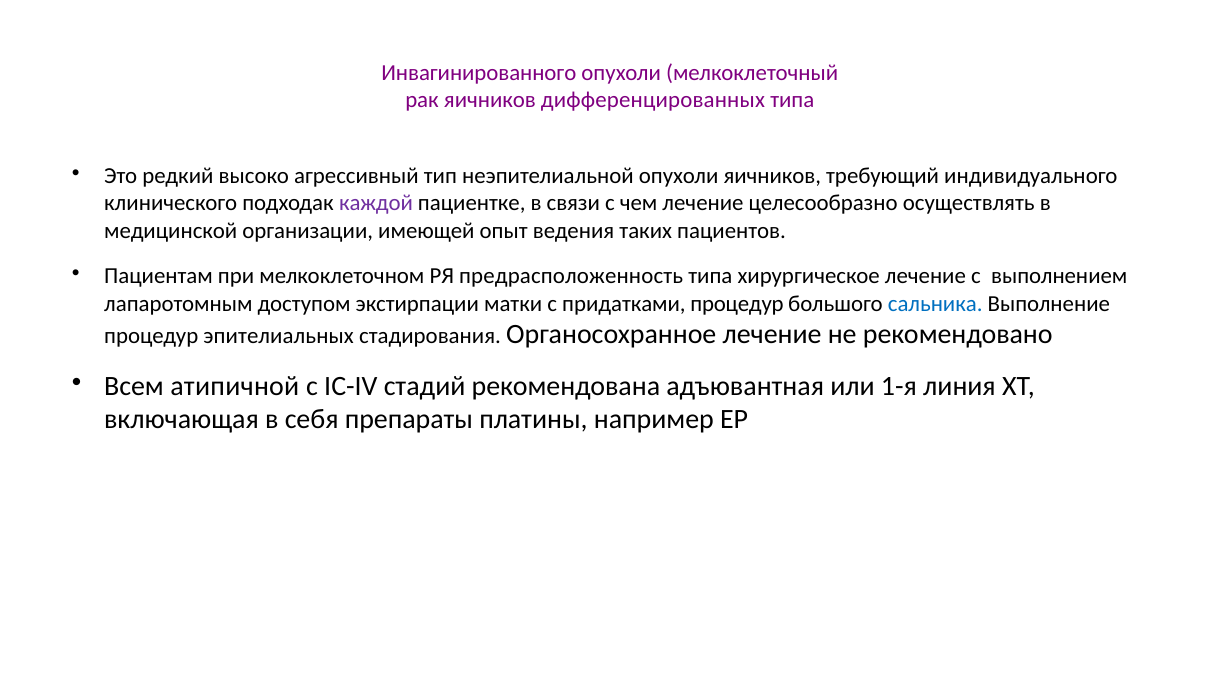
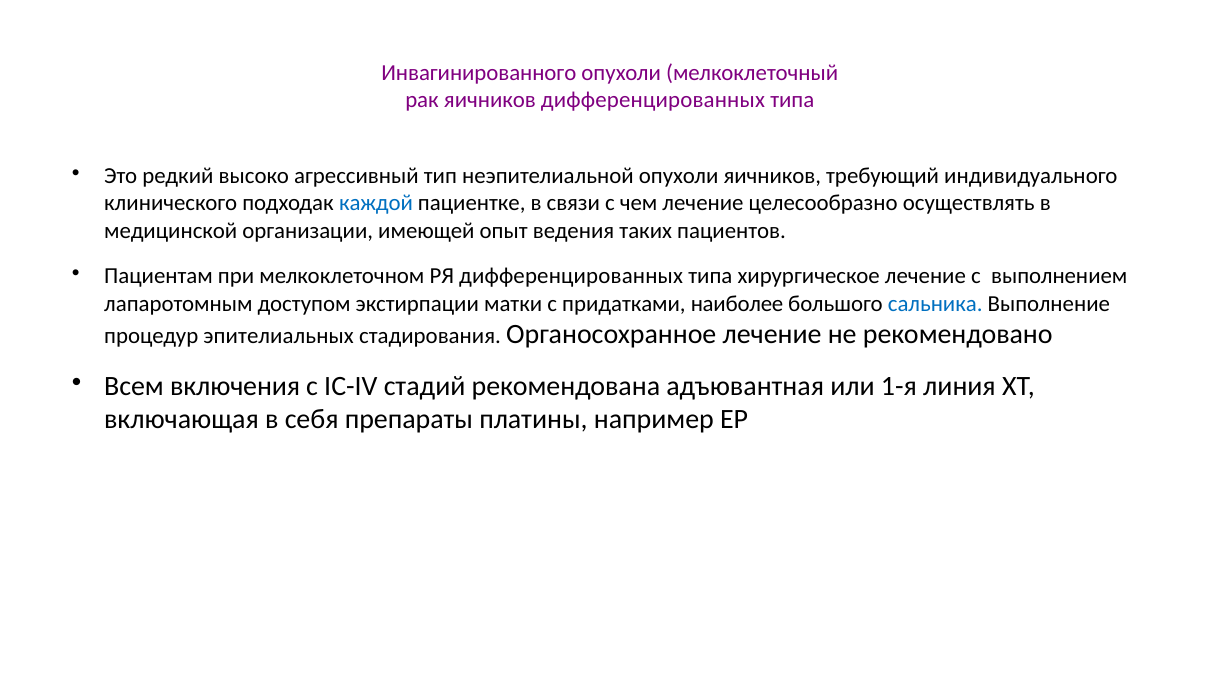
каждой colour: purple -> blue (376, 203)
РЯ предрасположенность: предрасположенность -> дифференцированных (571, 276)
придатками процедур: процедур -> наиболее (737, 304)
атипичной: атипичной -> включения (235, 386)
